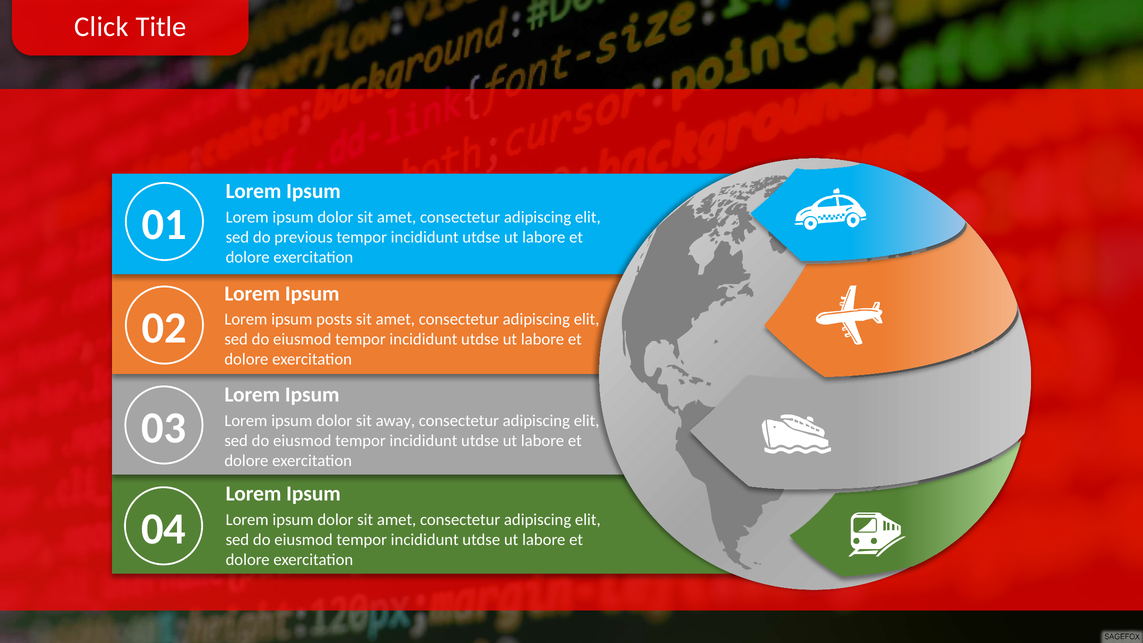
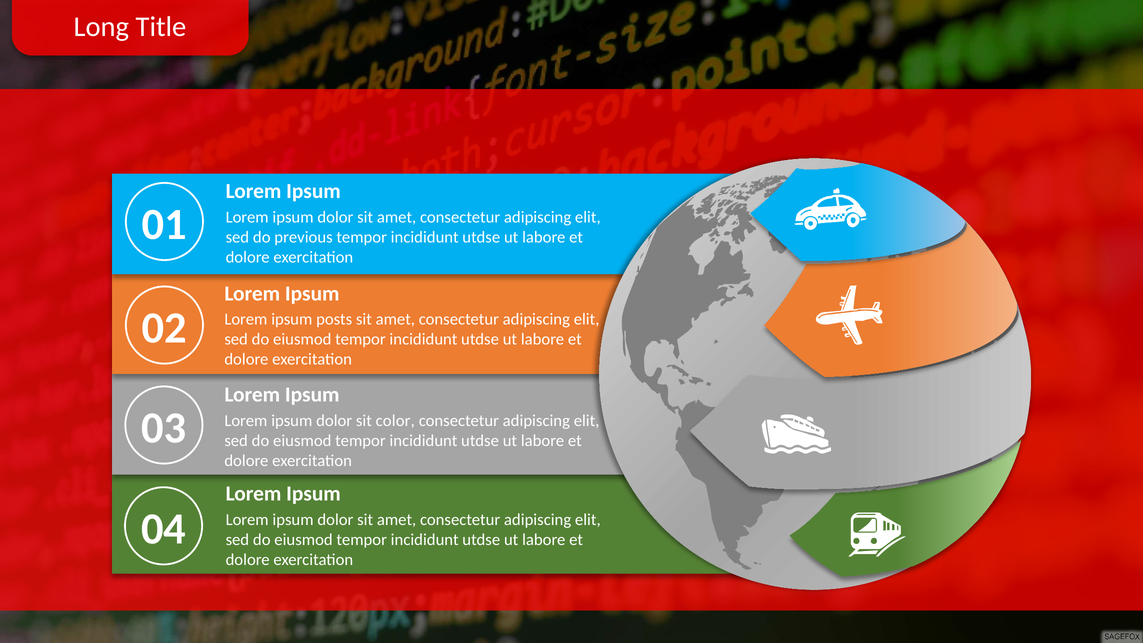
Click: Click -> Long (102, 27)
away: away -> color (395, 421)
